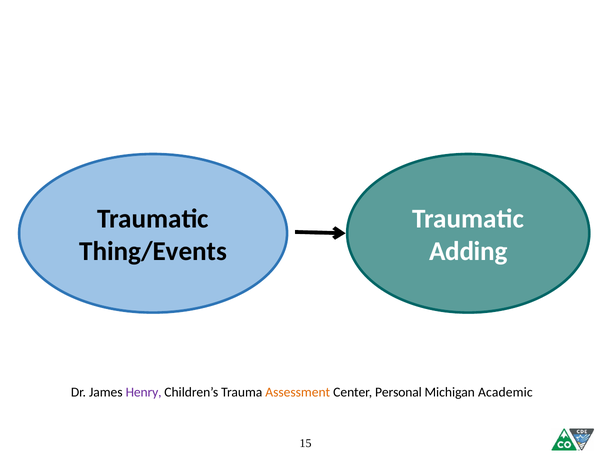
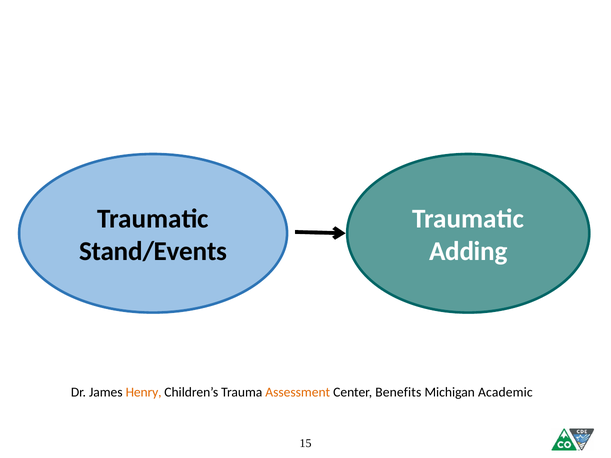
Thing/Events: Thing/Events -> Stand/Events (153, 252)
Henry colour: purple -> orange (144, 393)
Personal: Personal -> Benefits (398, 393)
